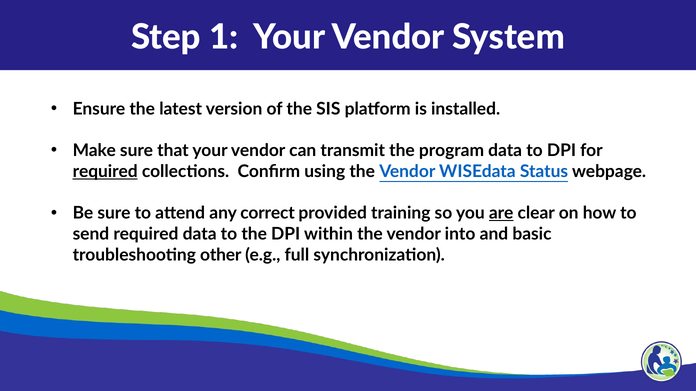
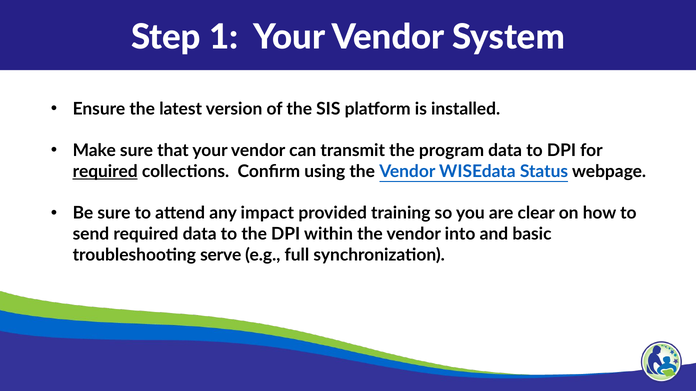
correct: correct -> impact (267, 213)
are underline: present -> none (501, 213)
other: other -> serve (221, 255)
